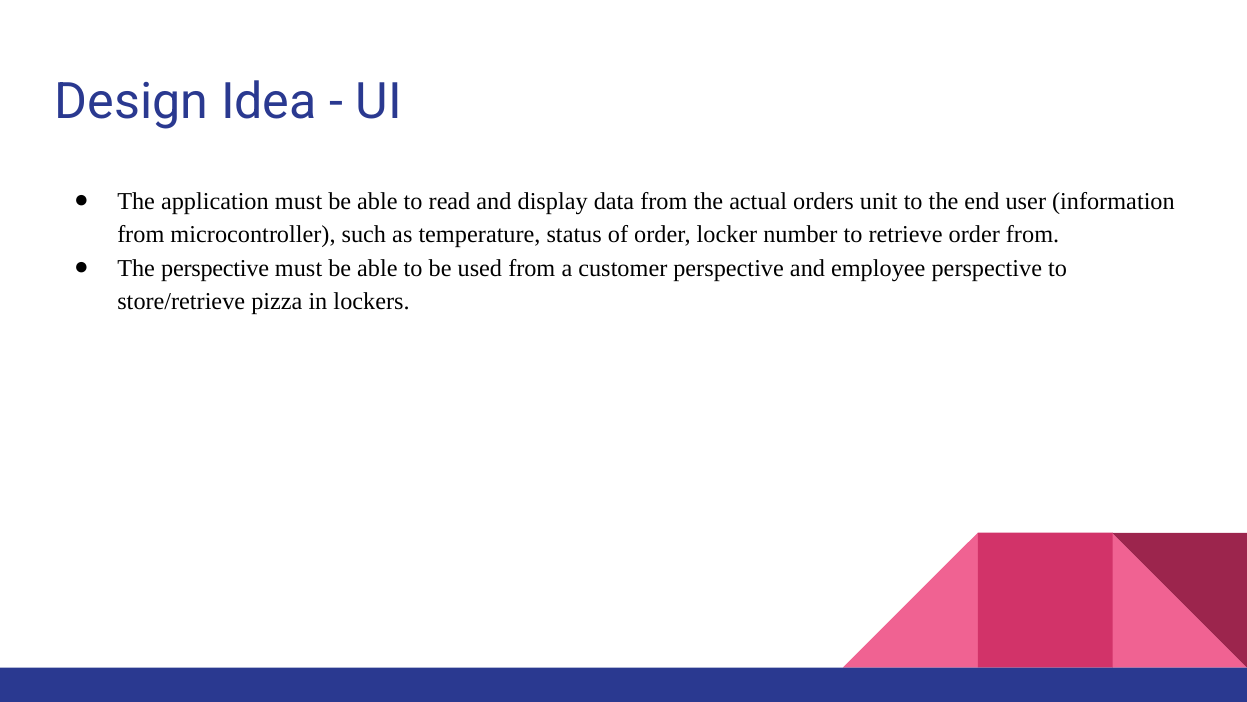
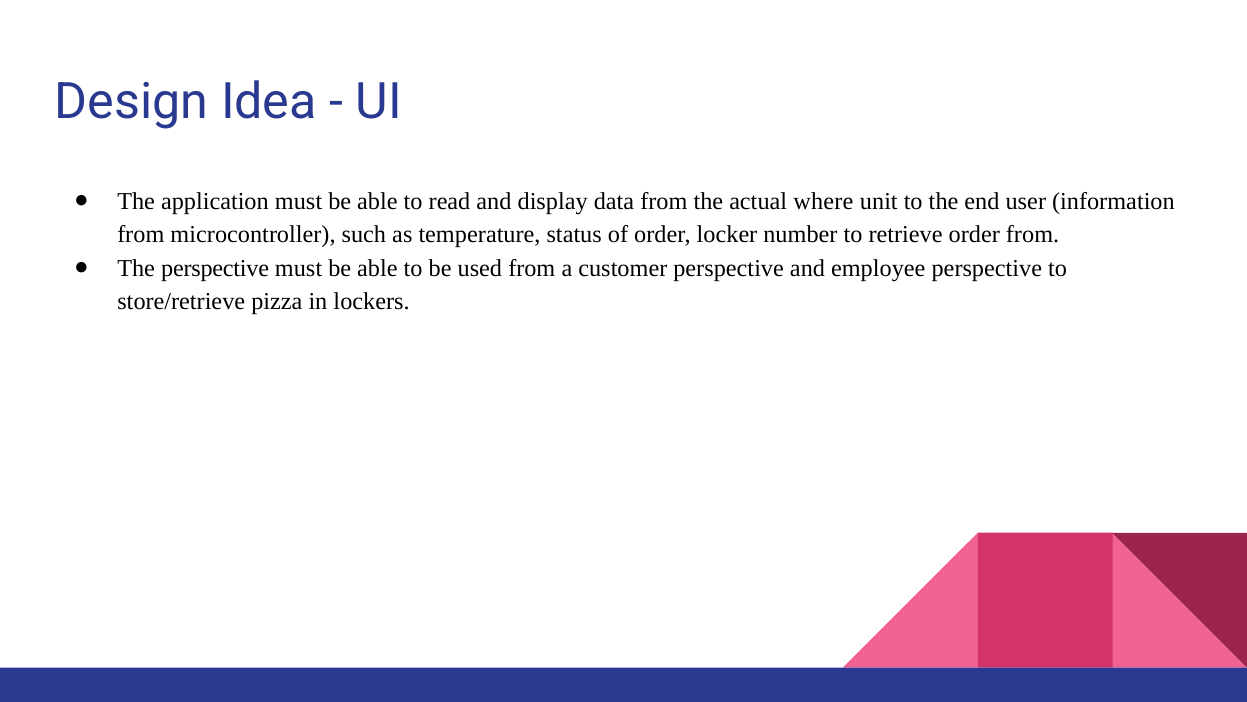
orders: orders -> where (823, 201)
